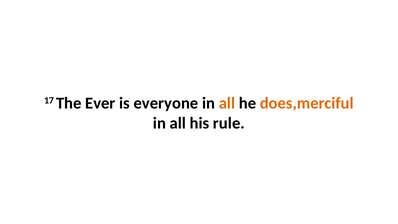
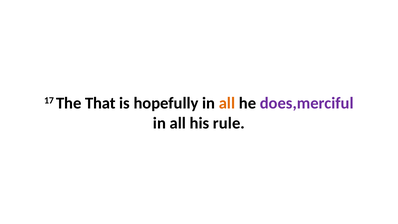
Ever: Ever -> That (100, 103)
everyone: everyone -> hopefully (166, 103)
does,merciful colour: orange -> purple (307, 103)
